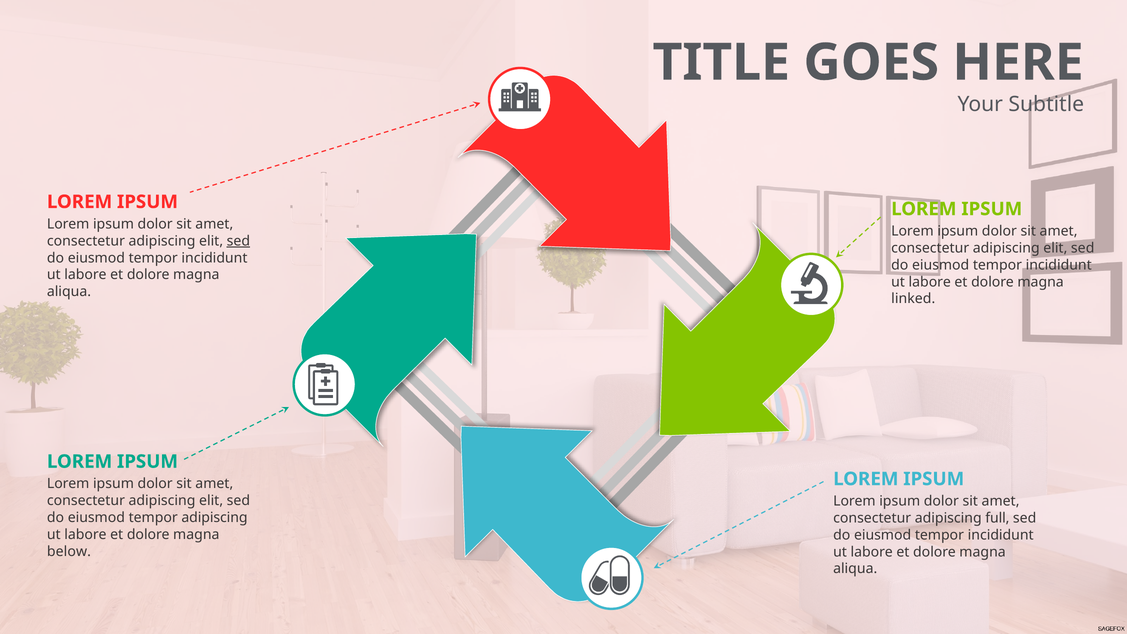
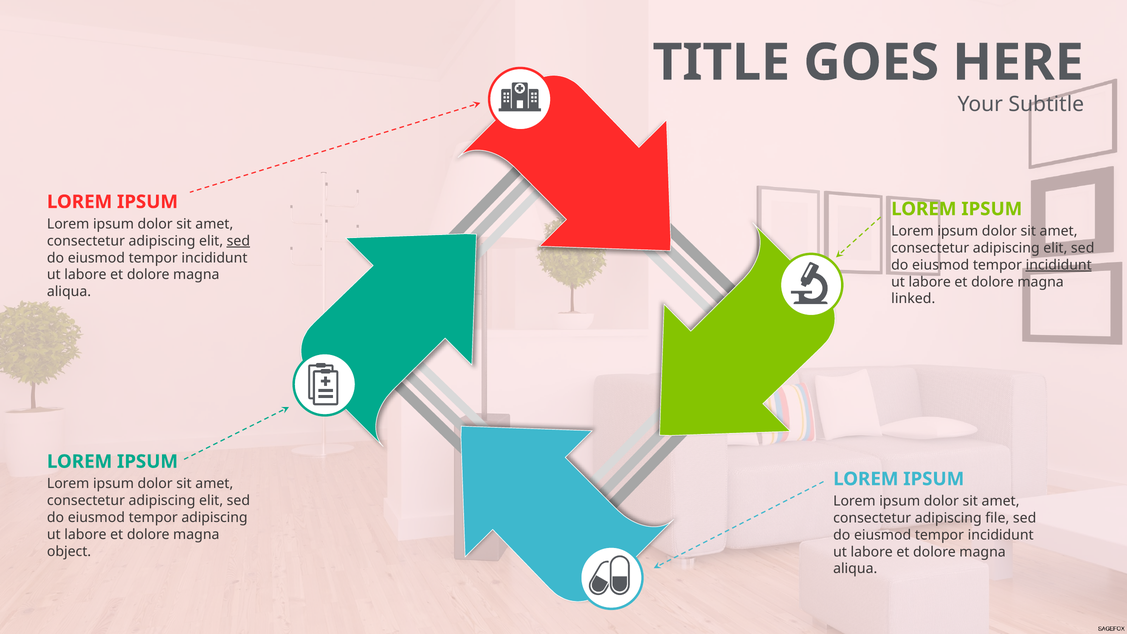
incididunt underline: none -> present (1059, 265)
full: full -> file (997, 518)
below: below -> object (69, 551)
